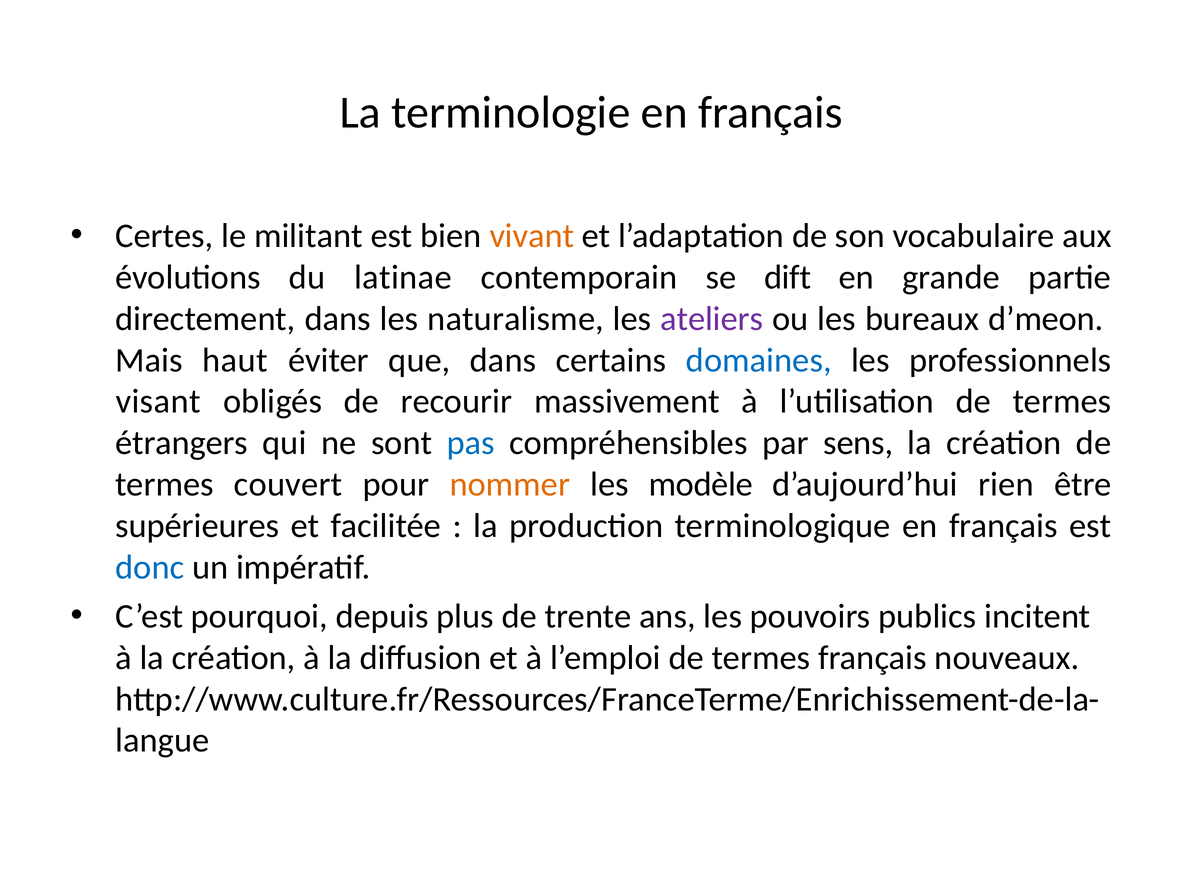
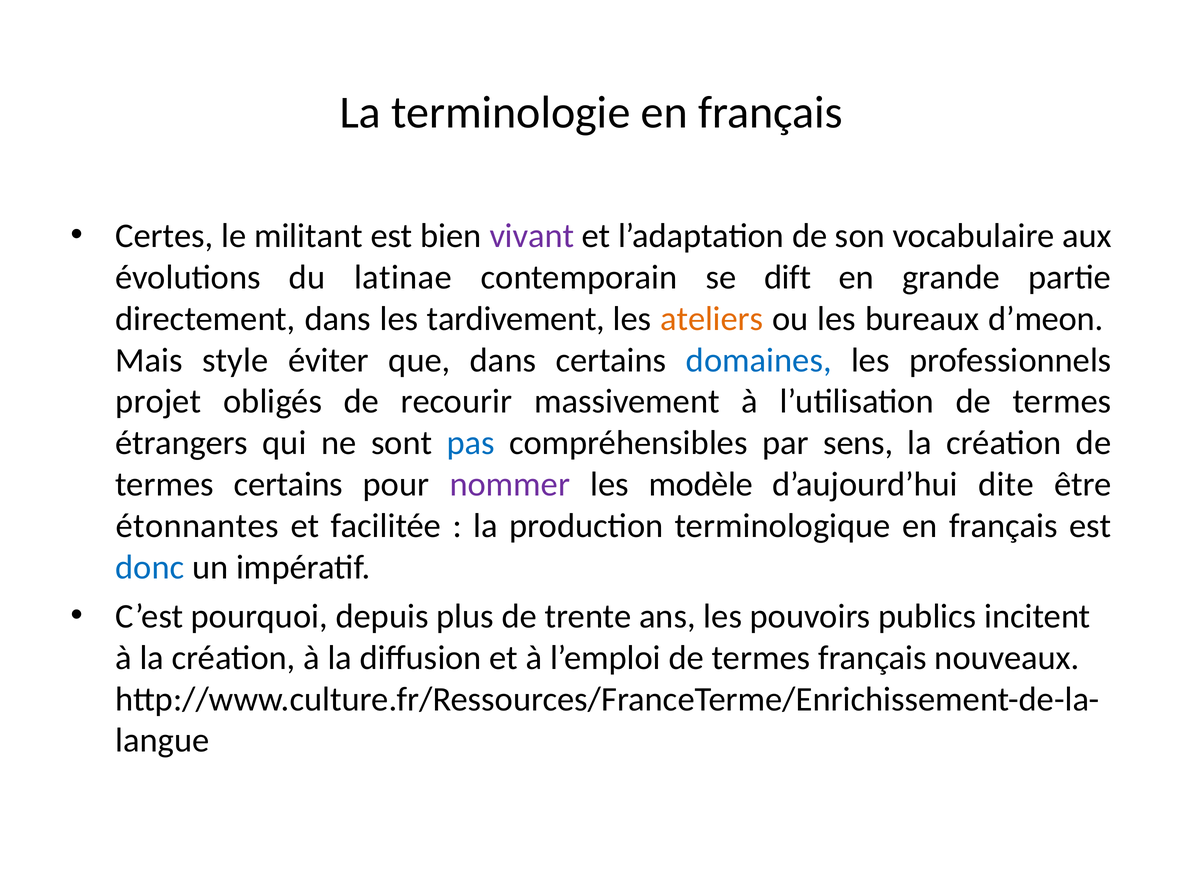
vivant colour: orange -> purple (532, 236)
naturalisme: naturalisme -> tardivement (516, 319)
ateliers colour: purple -> orange (712, 319)
haut: haut -> style (235, 360)
visant: visant -> projet (158, 402)
termes couvert: couvert -> certains (288, 484)
nommer colour: orange -> purple (510, 484)
rien: rien -> dite (1006, 484)
supérieures: supérieures -> étonnantes (197, 526)
